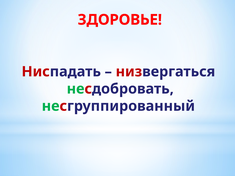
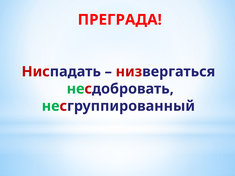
ЗДОРОВЬЕ: ЗДОРОВЬЕ -> ПРЕГРАДА (120, 20)
